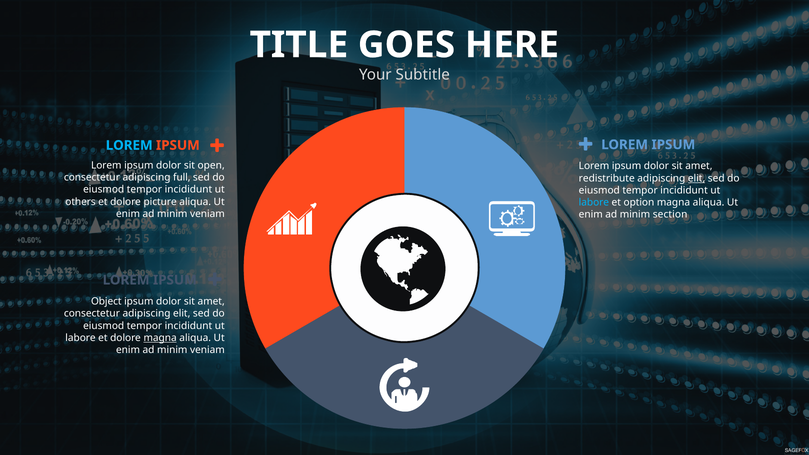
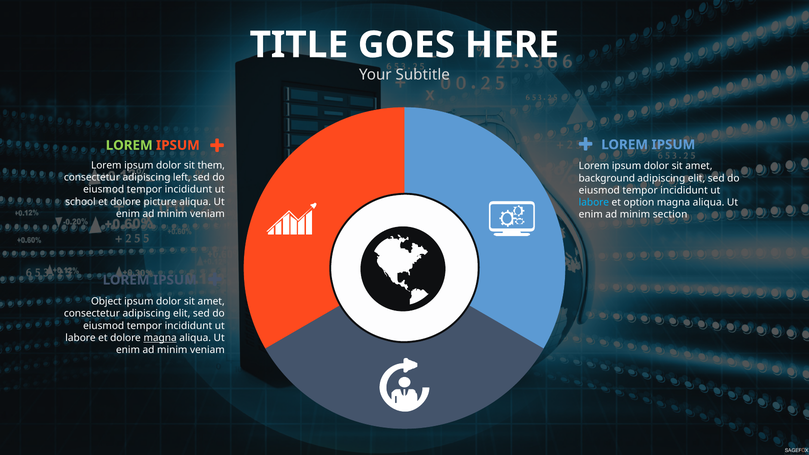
LOREM colour: light blue -> light green (129, 145)
open: open -> them (211, 165)
full: full -> left (182, 177)
redistribute: redistribute -> background (607, 178)
elit underline: present -> none (697, 178)
others: others -> school (81, 202)
